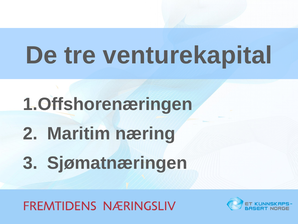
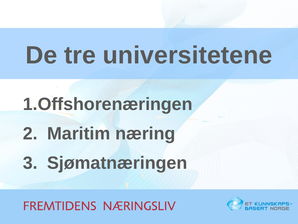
venturekapital: venturekapital -> universitetene (187, 55)
